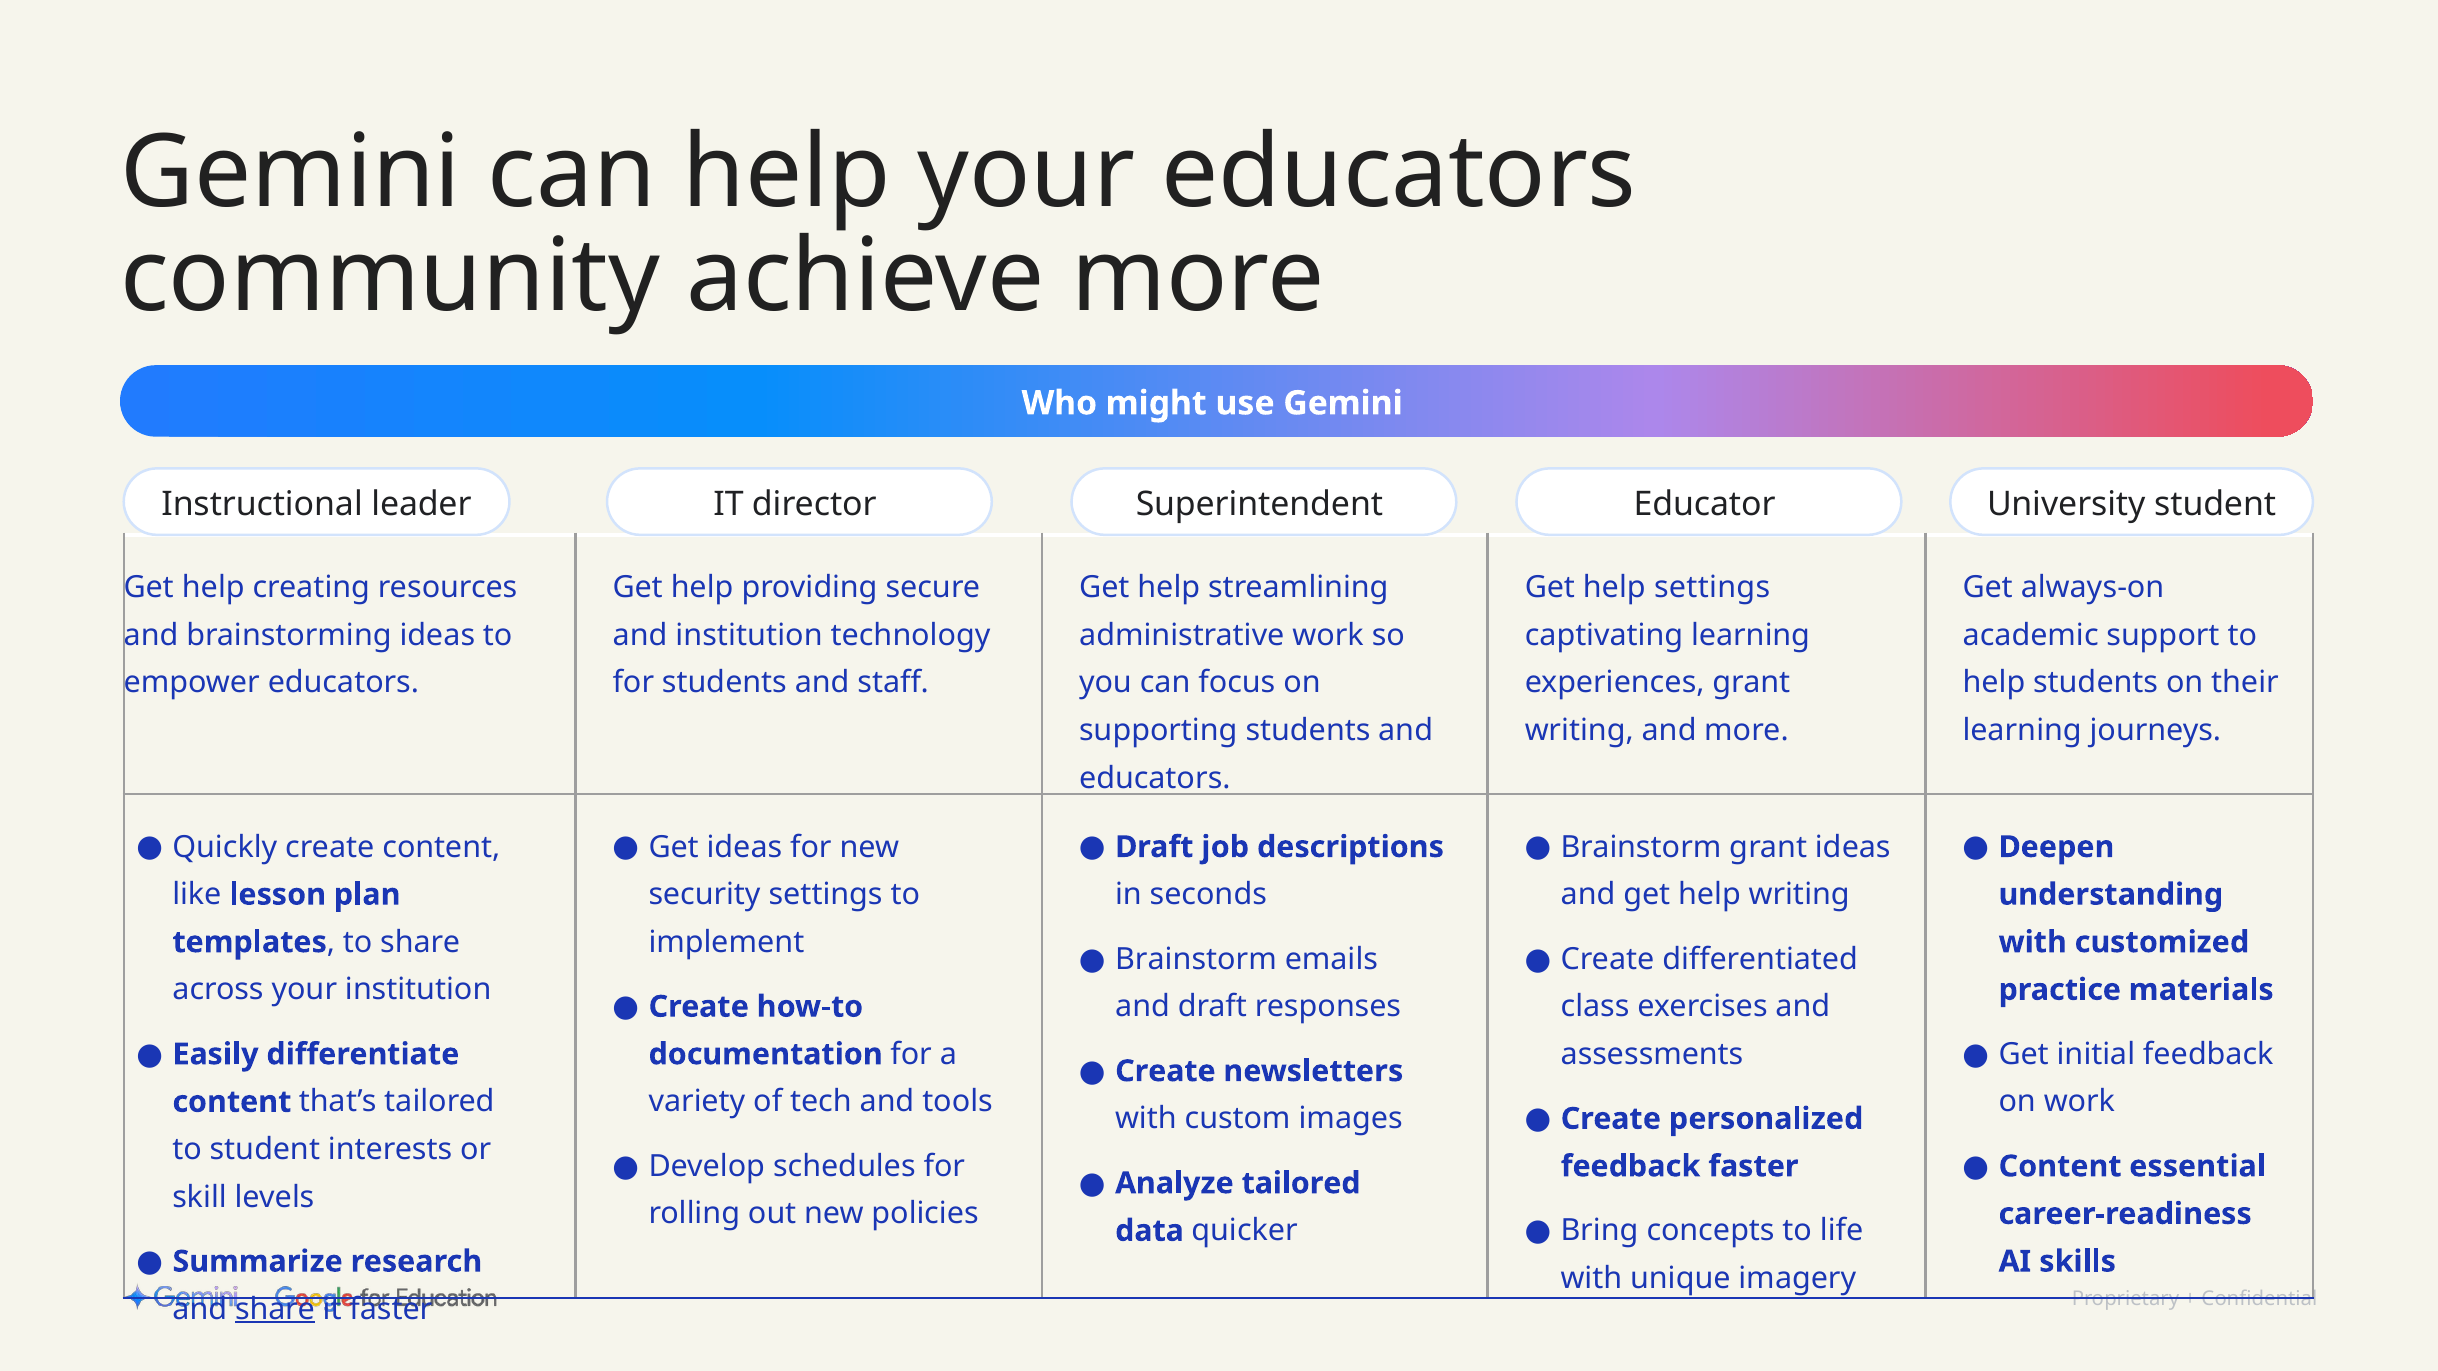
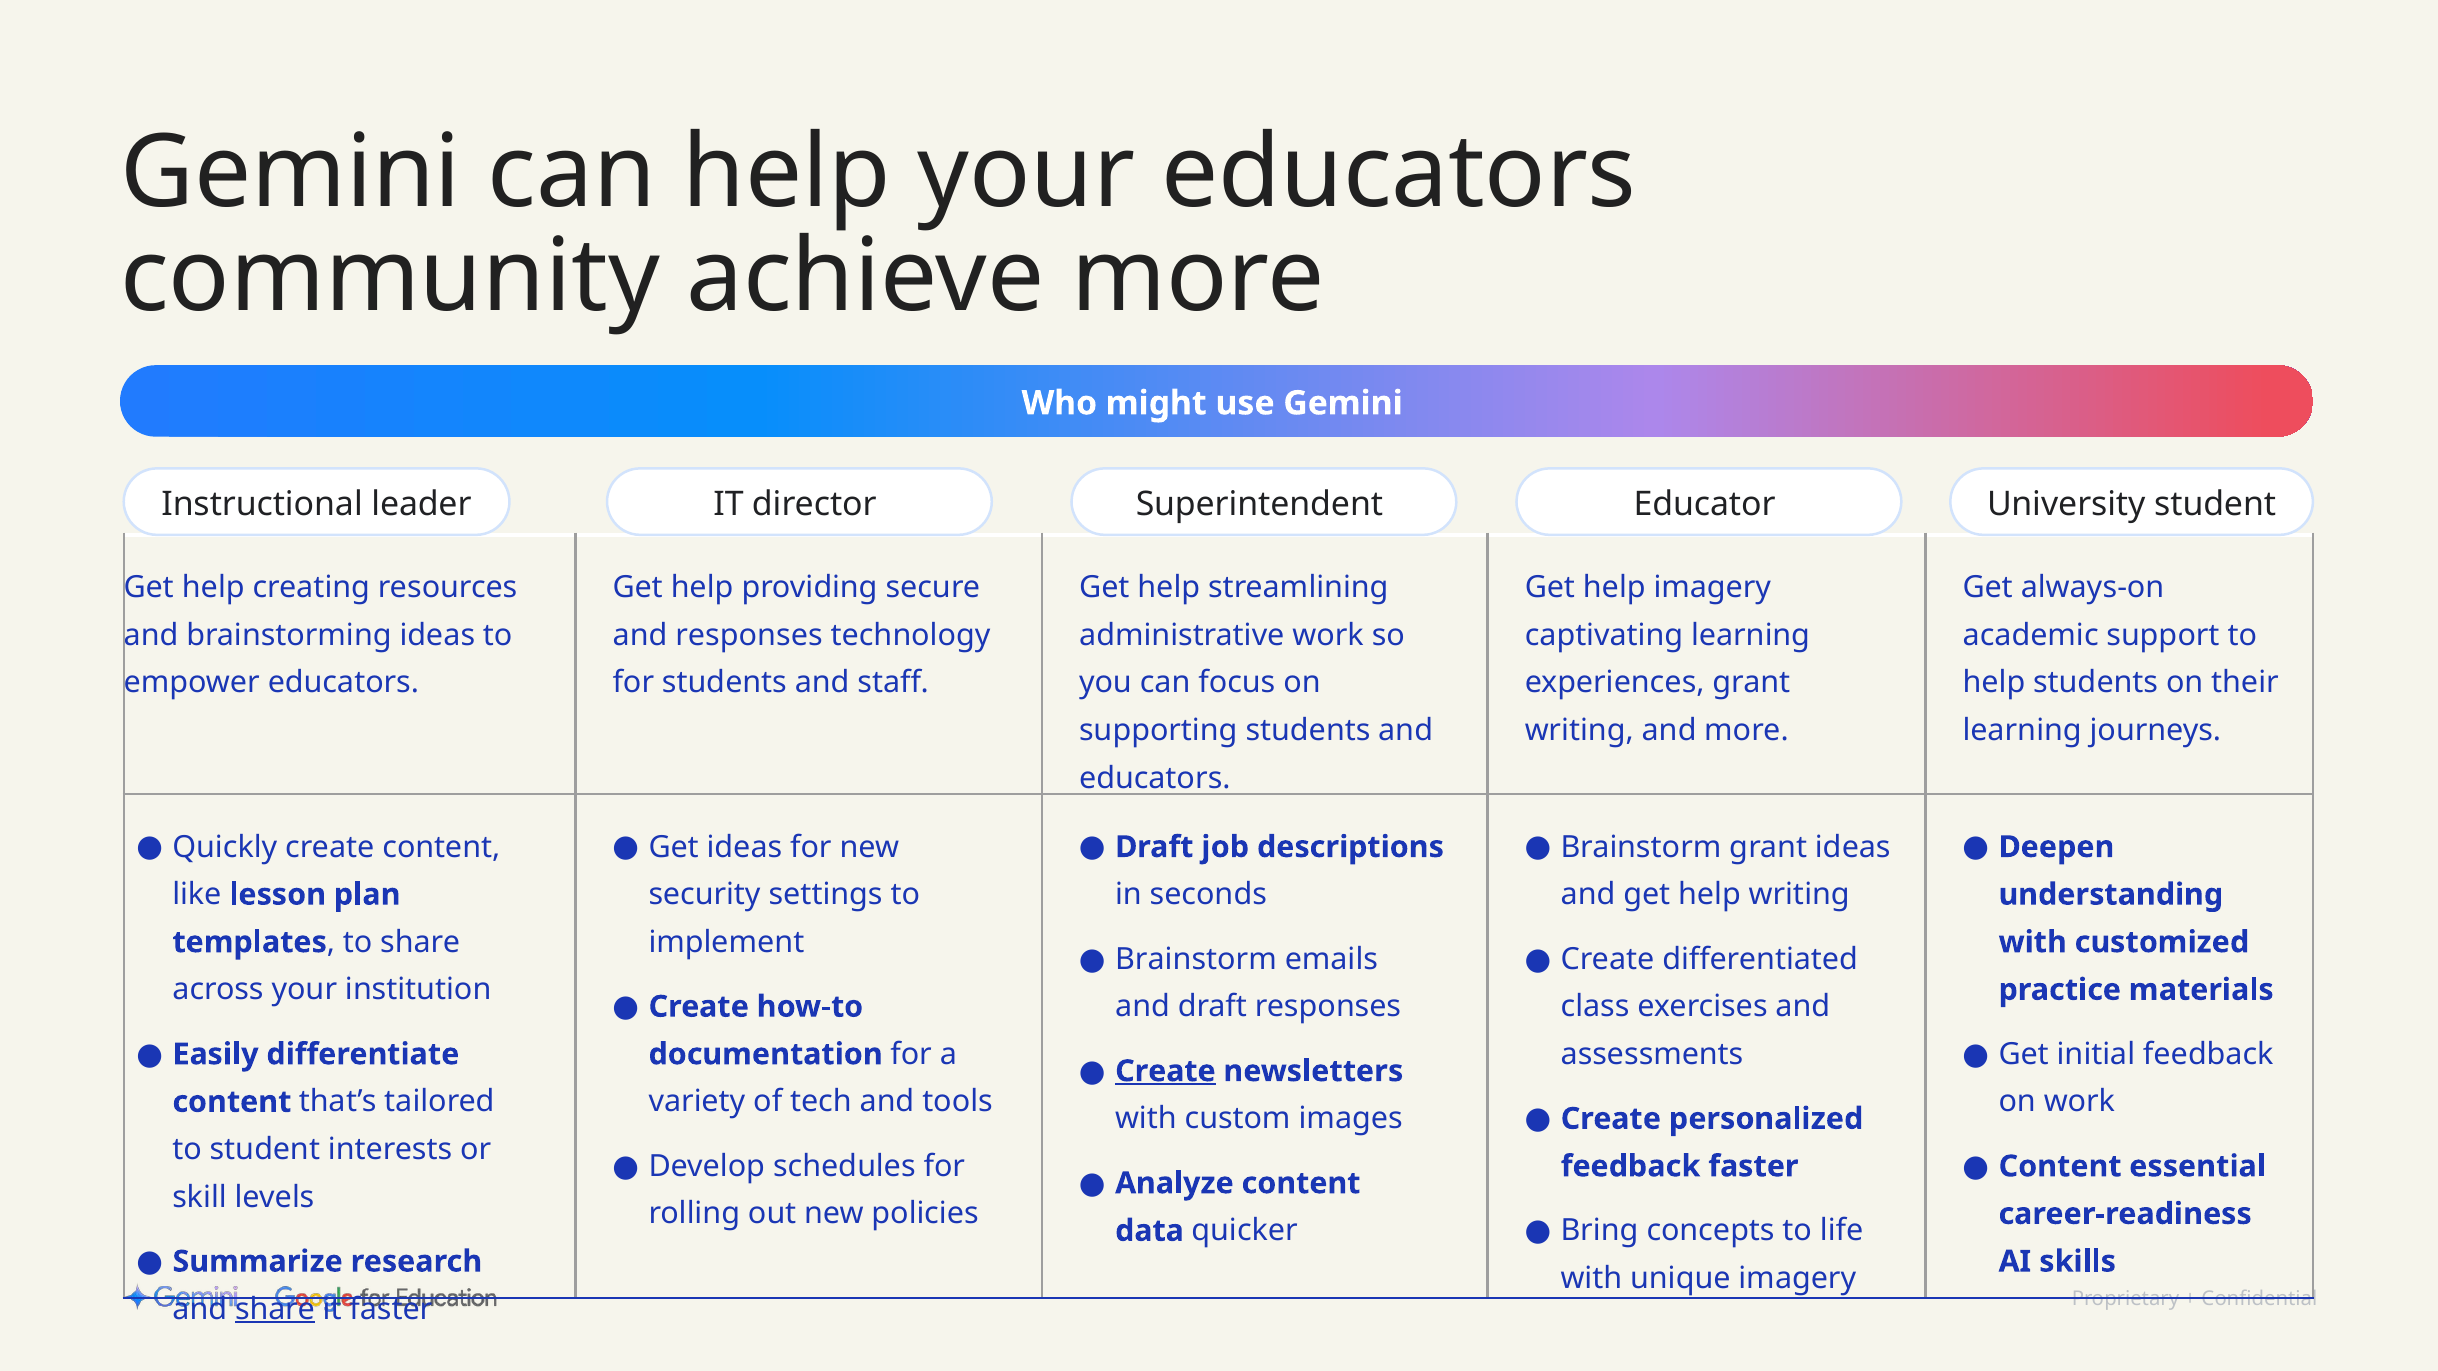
help settings: settings -> imagery (1712, 588)
and institution: institution -> responses (749, 636)
Create underline: none -> present (1165, 1071)
Analyze tailored: tailored -> content (1301, 1184)
